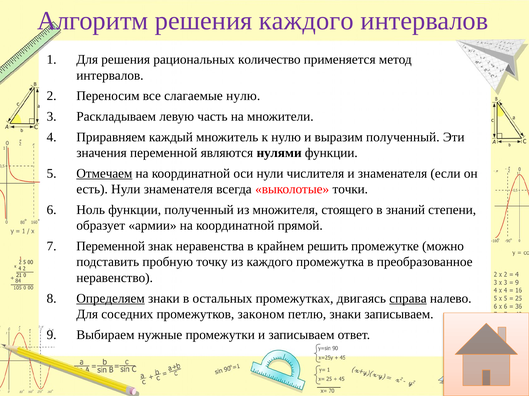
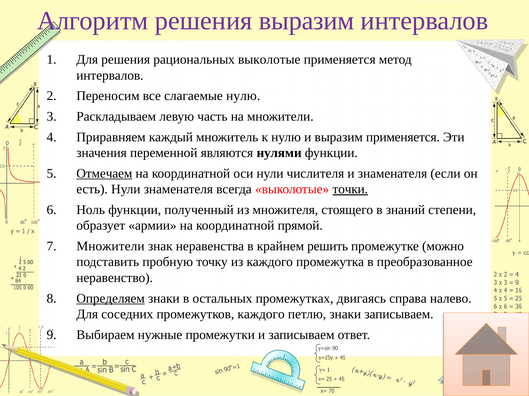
решения каждого: каждого -> выразим (307, 21)
рациональных количество: количество -> выколотые (269, 60)
выразим полученный: полученный -> применяется (403, 137)
точки underline: none -> present (350, 190)
Переменной: Переменной -> Множители (110, 247)
справа underline: present -> none (408, 299)
промежутков законом: законом -> каждого (261, 315)
